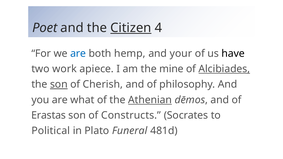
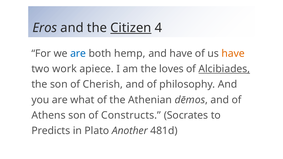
Poet: Poet -> Eros (45, 28)
and your: your -> have (181, 54)
have colour: black -> orange (233, 54)
mine: mine -> loves (171, 69)
son underline: present -> none (59, 84)
Athenian underline: present -> none (150, 100)
Erastas: Erastas -> Athens (49, 115)
Political: Political -> Predicts (51, 131)
Funeral: Funeral -> Another (130, 131)
